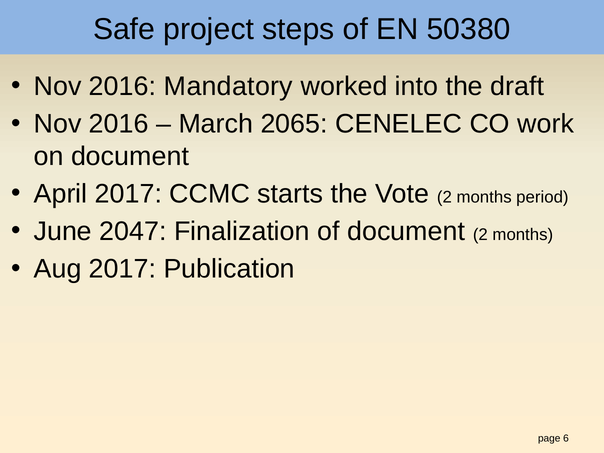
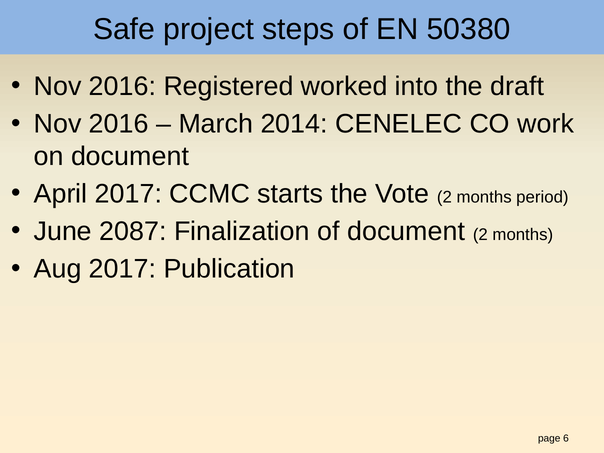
Mandatory: Mandatory -> Registered (229, 86)
2065: 2065 -> 2014 (294, 124)
2047: 2047 -> 2087 (133, 231)
